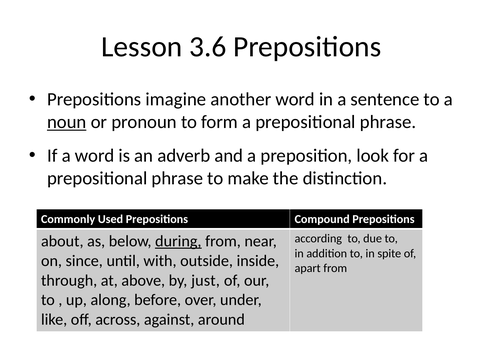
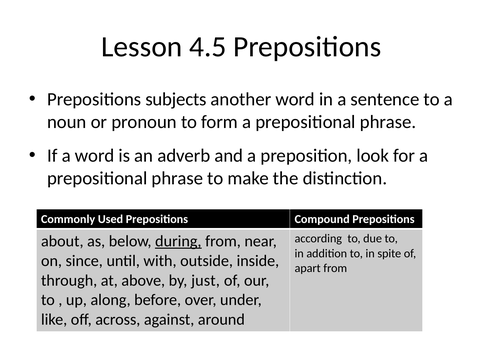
3.6: 3.6 -> 4.5 (208, 47)
imagine: imagine -> subjects (176, 100)
noun underline: present -> none (67, 122)
